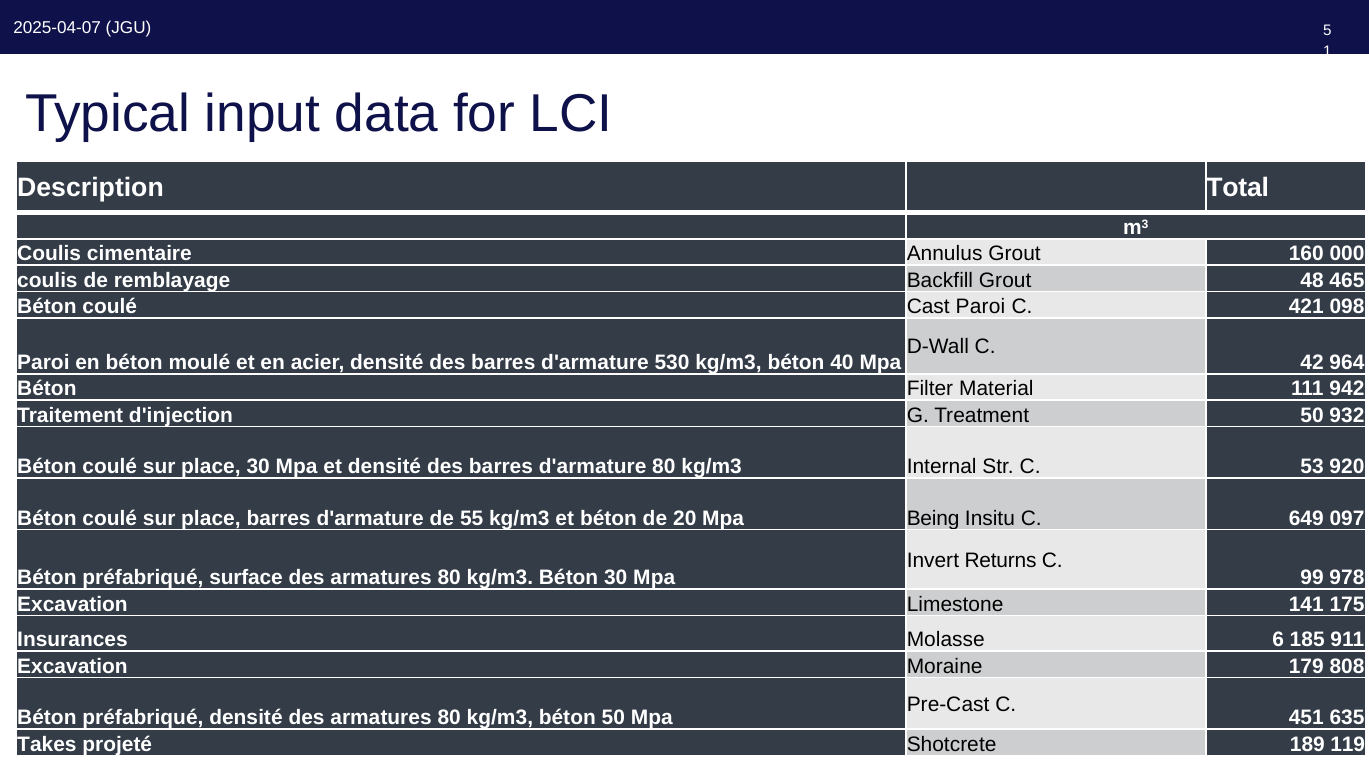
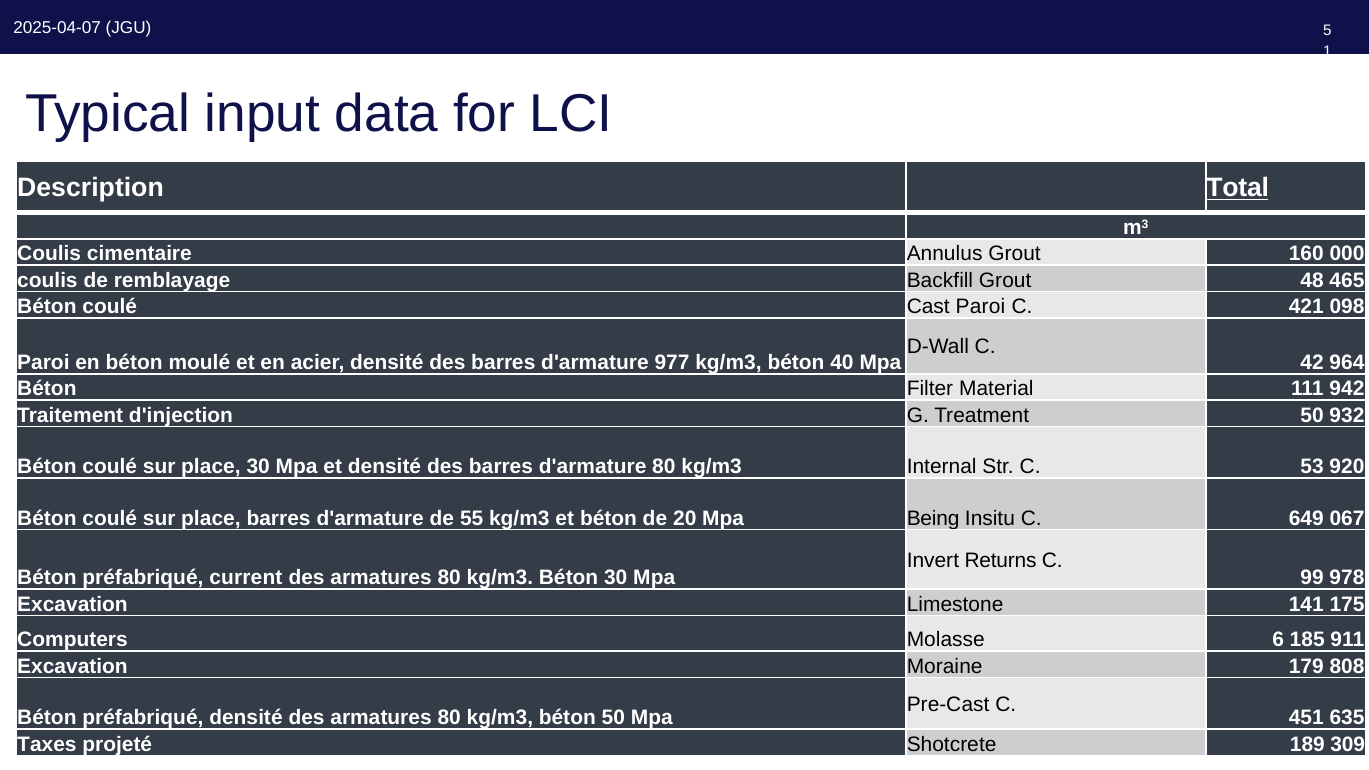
Total underline: none -> present (1238, 188)
530: 530 -> 977 (672, 363)
097: 097 -> 067 (1347, 518)
surface: surface -> current (246, 578)
Insurances: Insurances -> Computers (72, 640)
Takes: Takes -> Taxes (47, 744)
119: 119 -> 309 (1348, 744)
